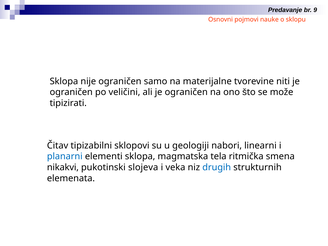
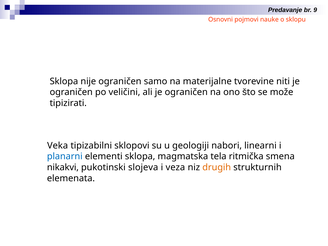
Čitav: Čitav -> Veka (58, 145)
veka: veka -> veza (175, 167)
drugih colour: blue -> orange (217, 167)
